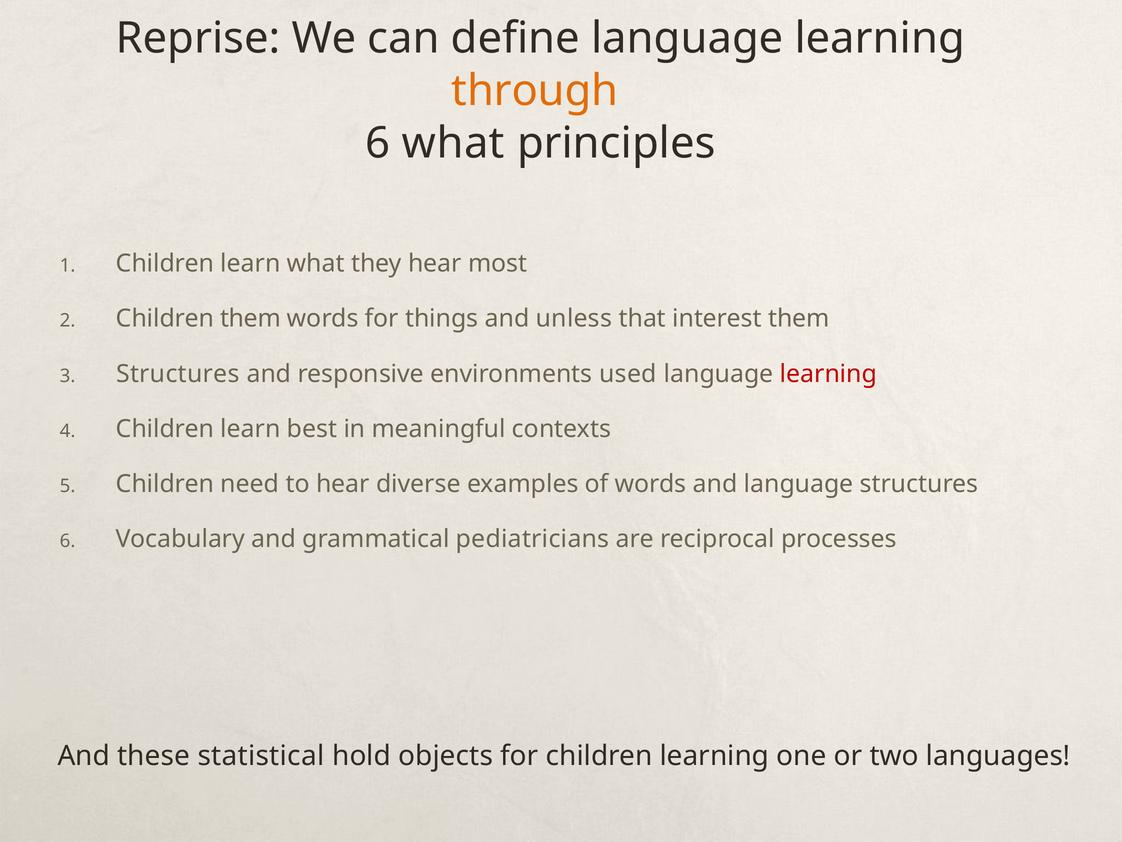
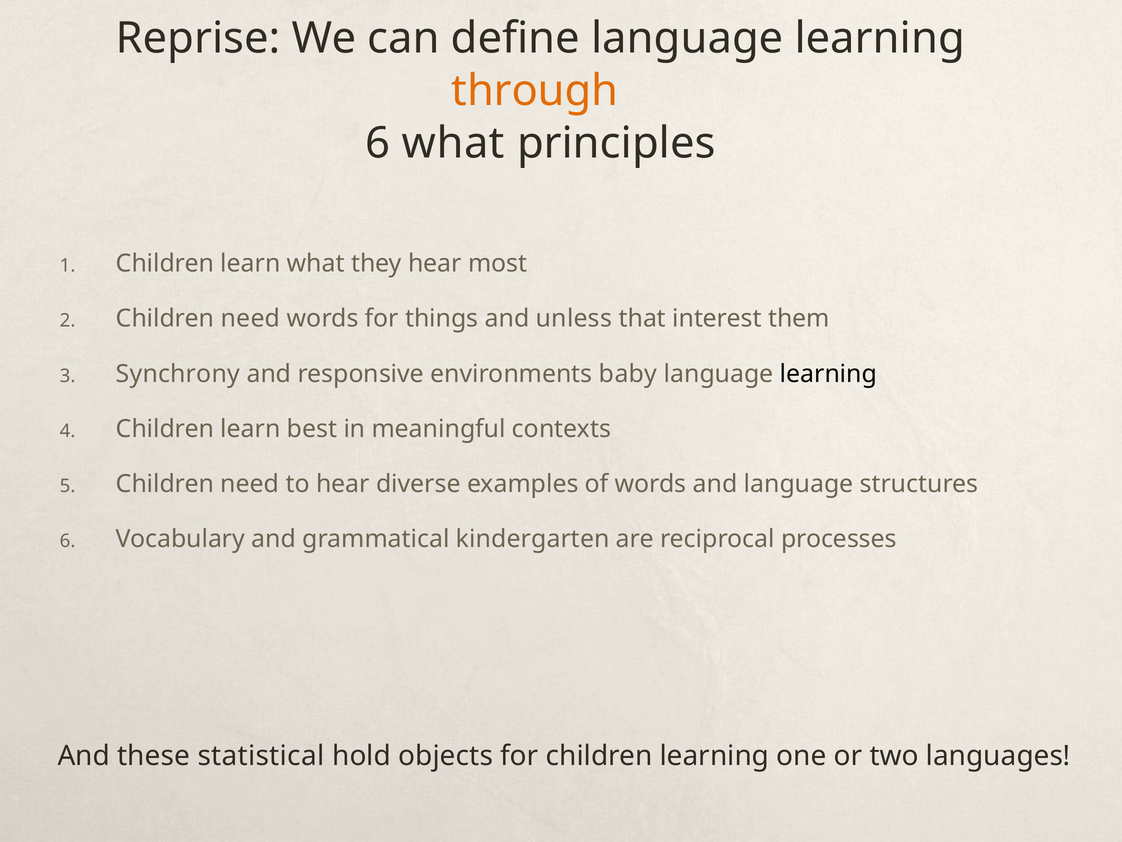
them: them -> need (250, 318)
Structures: Structures -> Synchrony (178, 374)
used: used -> baby (628, 374)
learning colour: red -> black (828, 374)
pediatricians: pediatricians -> kindergarten (533, 539)
